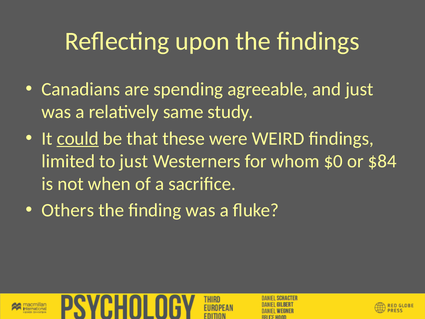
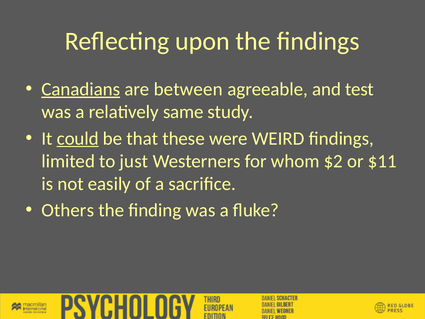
Canadians underline: none -> present (81, 89)
spending: spending -> between (188, 89)
and just: just -> test (359, 89)
$0: $0 -> $2 (333, 161)
$84: $84 -> $11 (382, 161)
when: when -> easily (109, 184)
